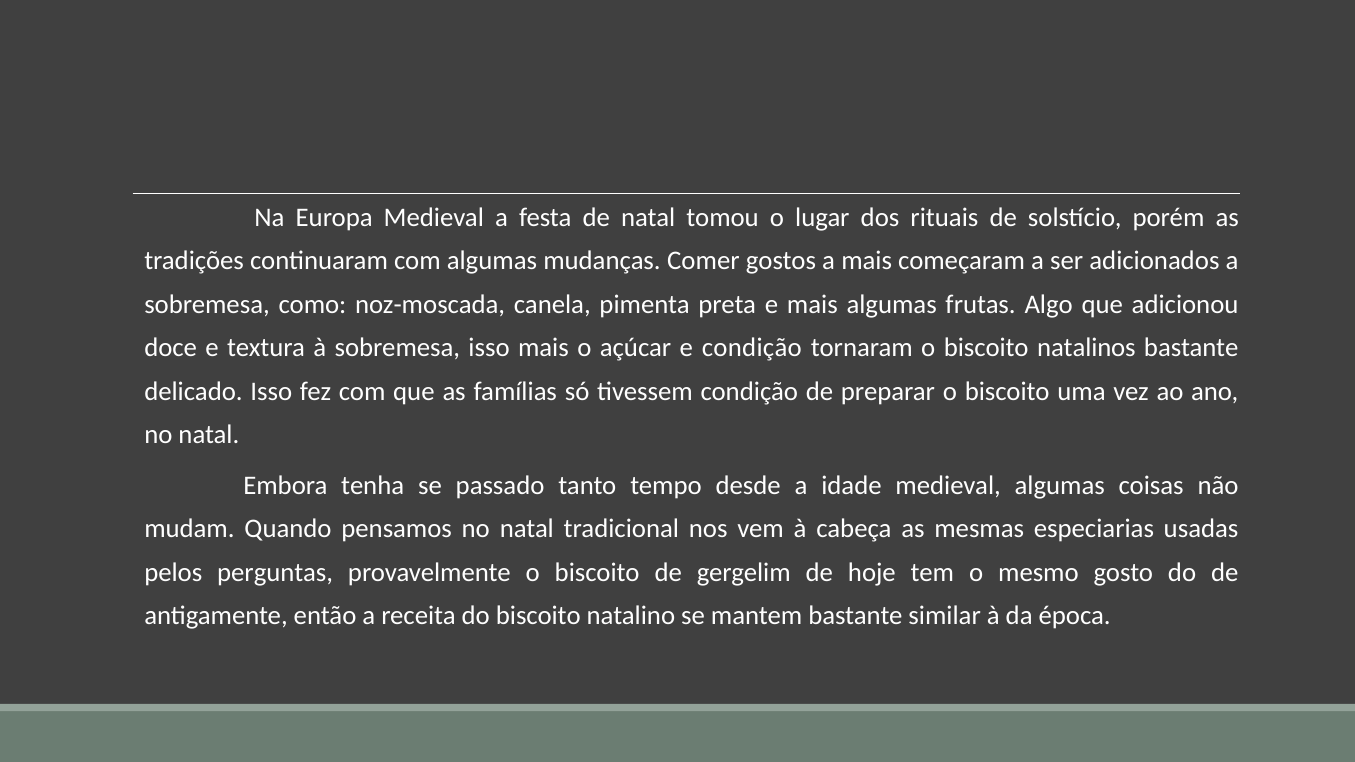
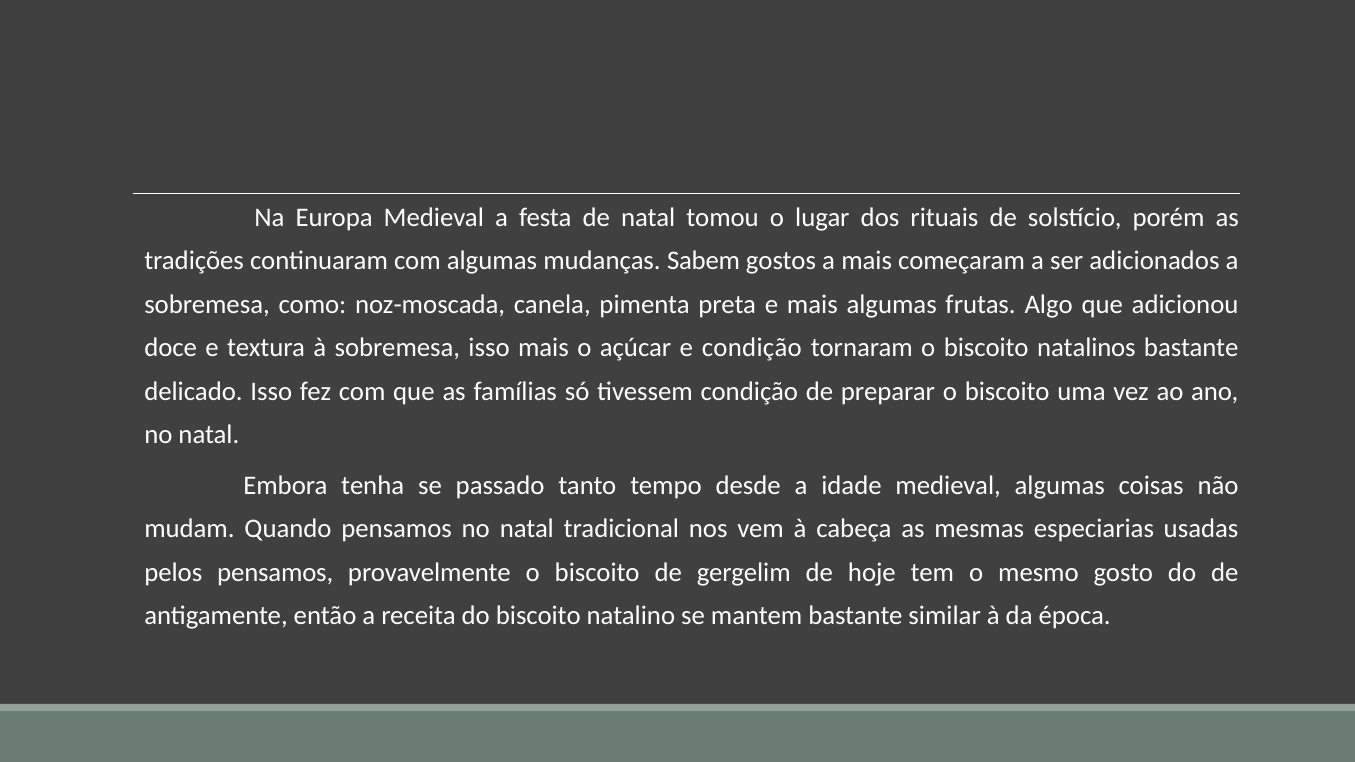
Comer: Comer -> Sabem (704, 261)
pelos perguntas: perguntas -> pensamos (275, 573)
